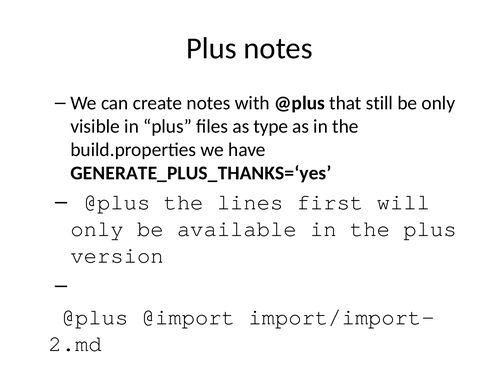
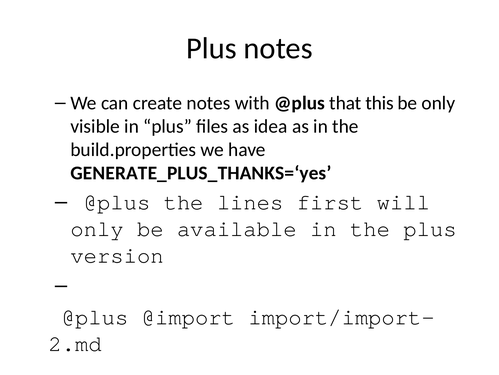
still: still -> this (380, 103)
type: type -> idea (271, 126)
